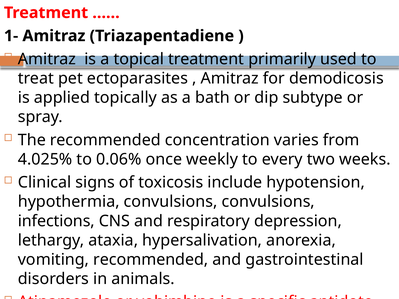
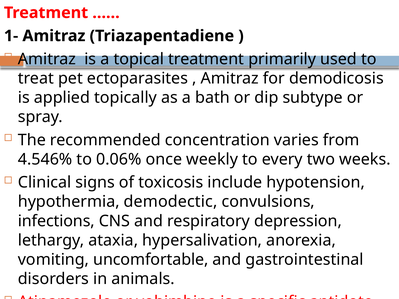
4.025%: 4.025% -> 4.546% (45, 159)
hypothermia convulsions: convulsions -> demodectic (171, 202)
vomiting recommended: recommended -> uncomfortable (151, 260)
